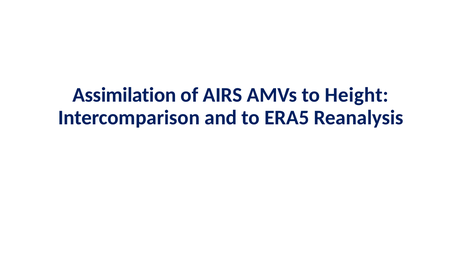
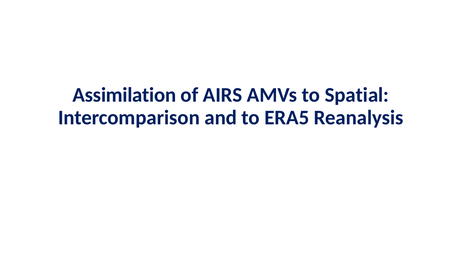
Height: Height -> Spatial (357, 95)
